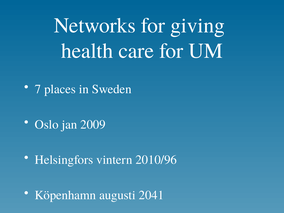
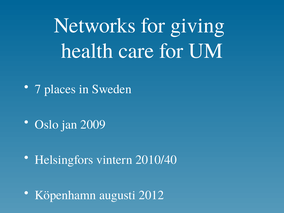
2010/96: 2010/96 -> 2010/40 (156, 160)
2041: 2041 -> 2012 (151, 195)
